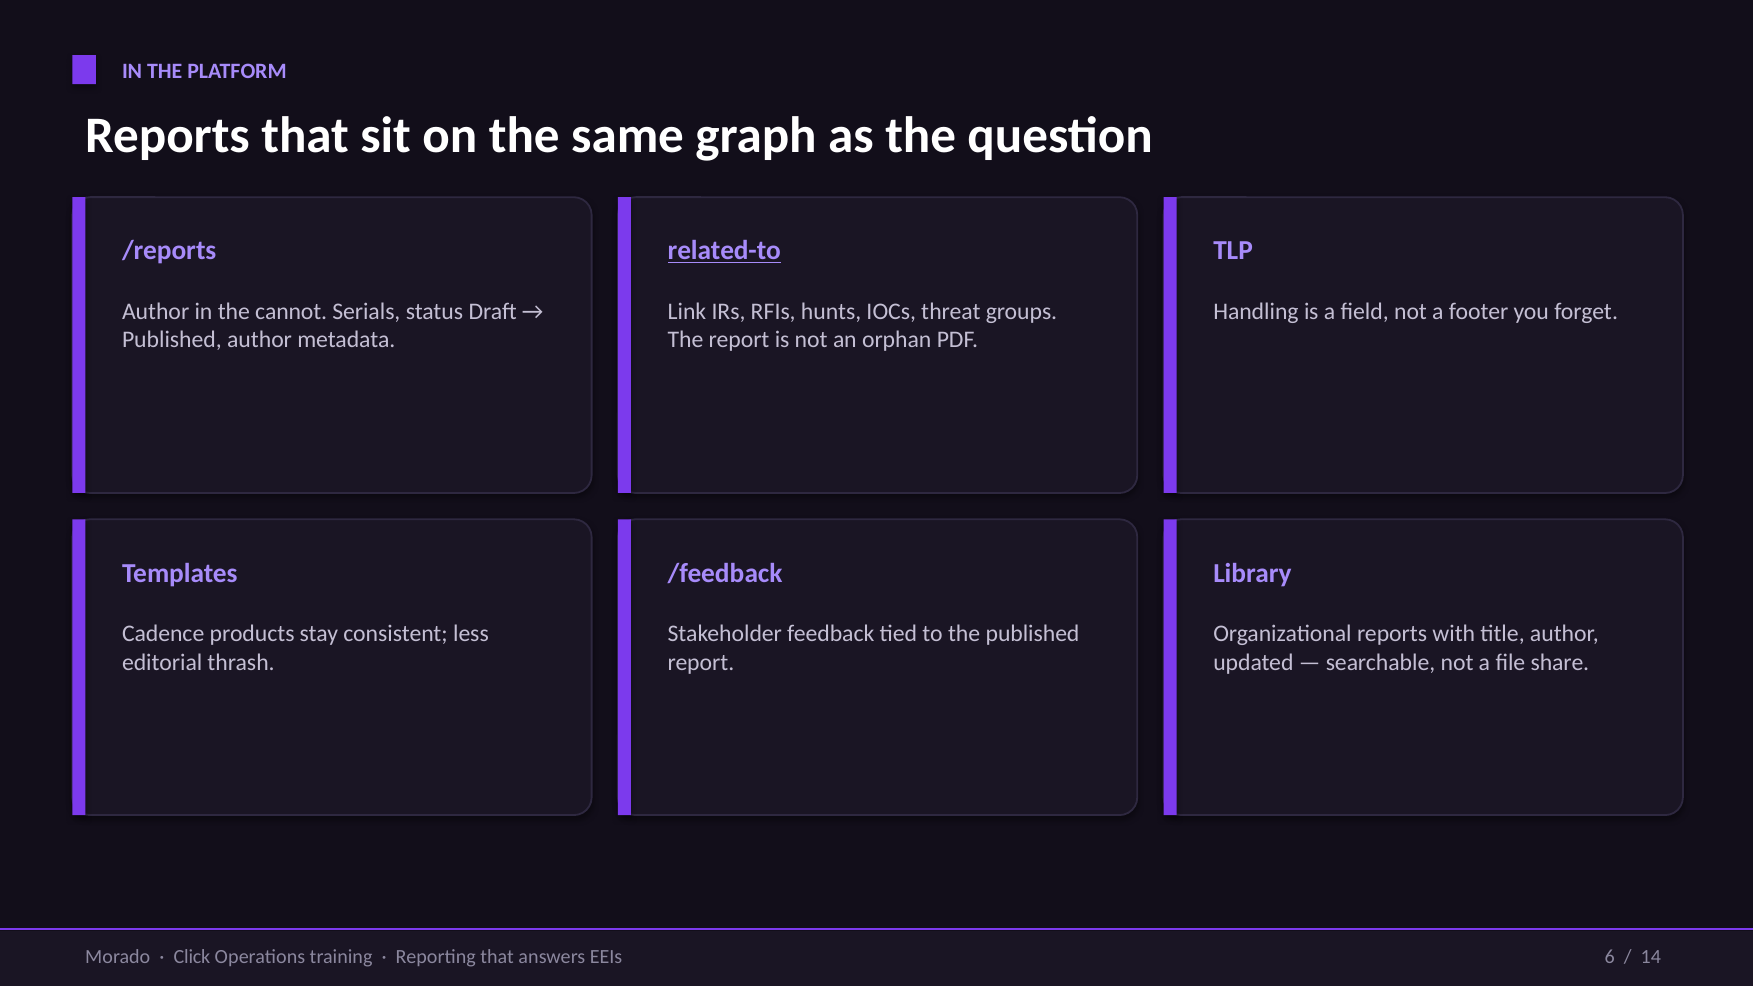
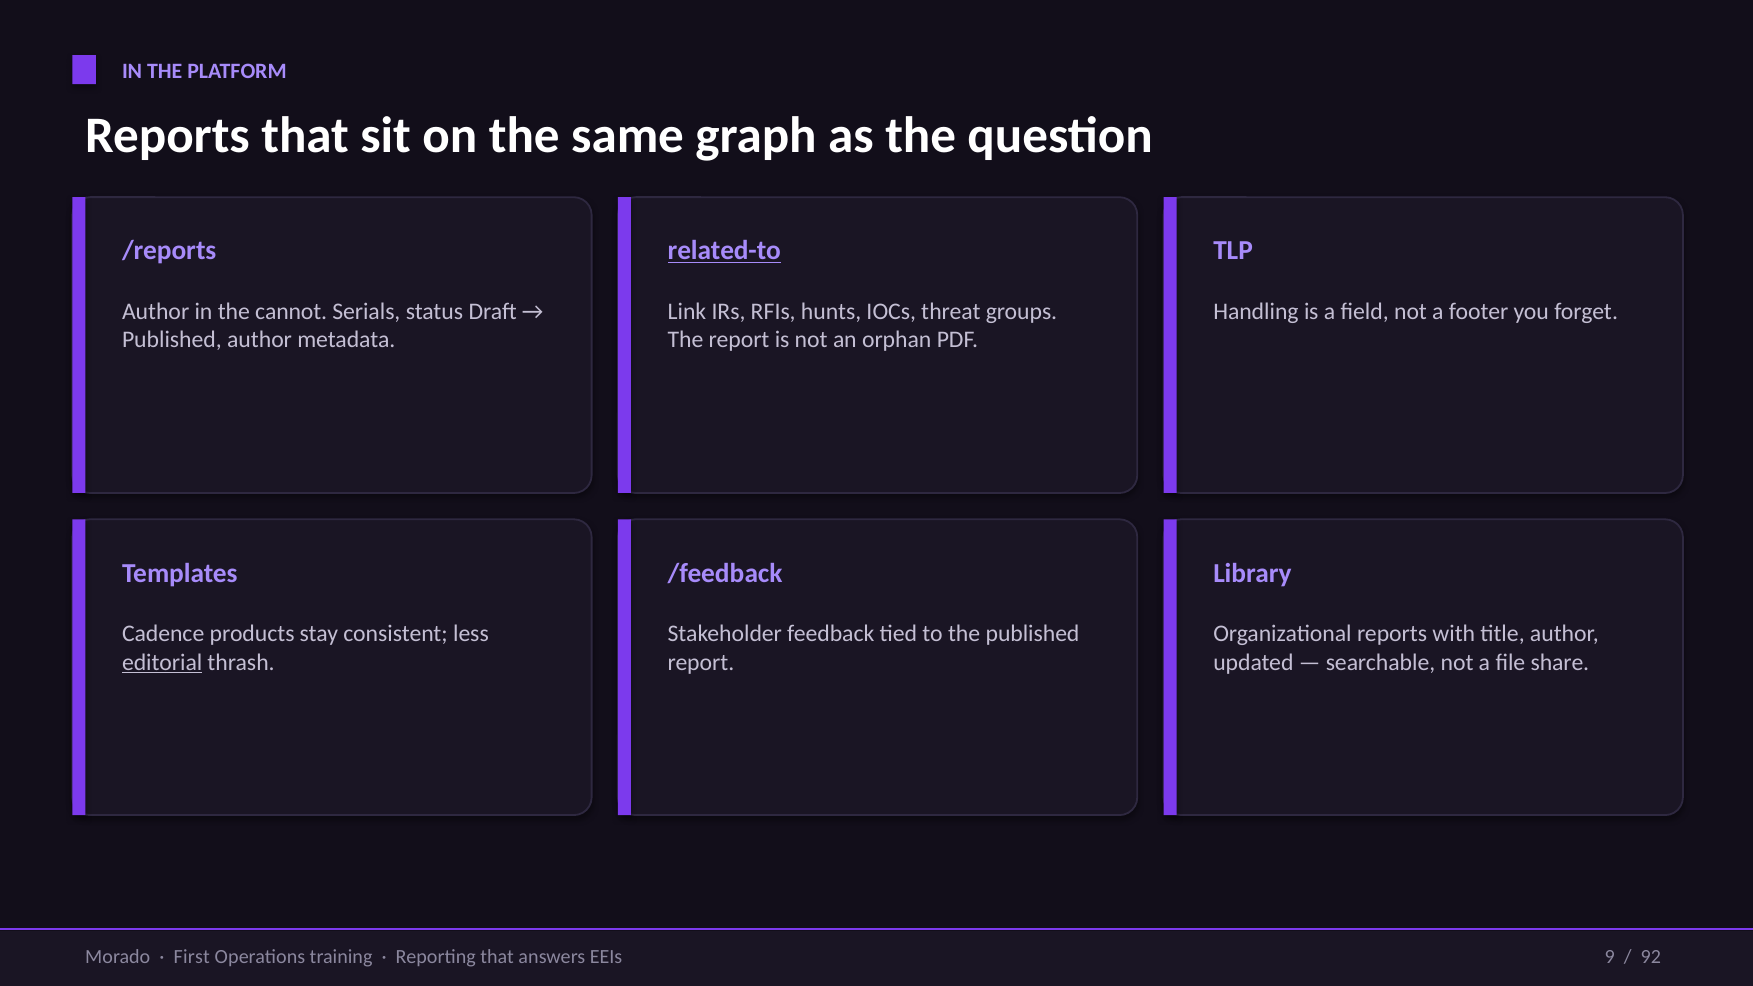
editorial underline: none -> present (162, 662)
Click: Click -> First (192, 957)
6: 6 -> 9 (1610, 957)
14: 14 -> 92 (1651, 957)
